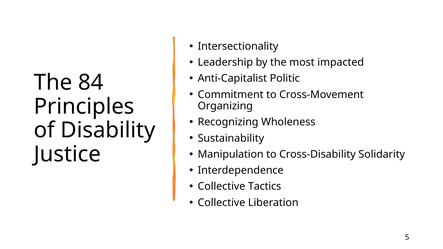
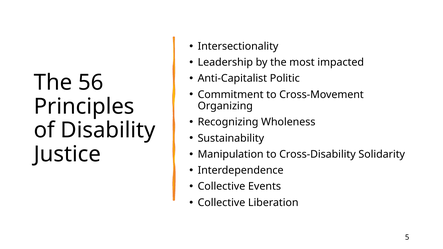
84: 84 -> 56 (91, 83)
Tactics: Tactics -> Events (265, 187)
